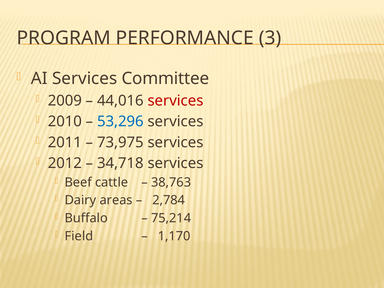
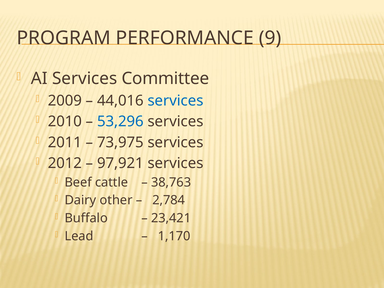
3: 3 -> 9 (270, 38)
services colour: red -> blue (175, 101)
34,718: 34,718 -> 97,921 (120, 163)
areas: areas -> other (116, 200)
75,214: 75,214 -> 23,421 (171, 218)
Field: Field -> Lead (79, 236)
